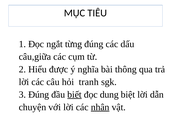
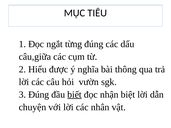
tranh: tranh -> vườn (89, 82)
dung: dung -> nhận (109, 95)
nhân underline: present -> none (100, 107)
